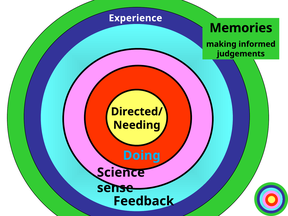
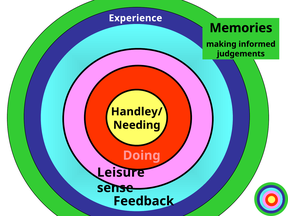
Directed/: Directed/ -> Handley/ (137, 112)
Doing colour: light blue -> pink (142, 155)
Science: Science -> Leisure (121, 172)
